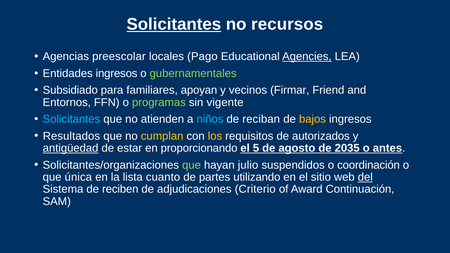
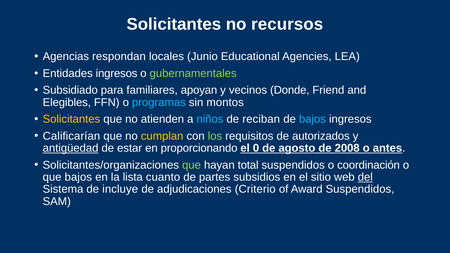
Solicitantes underline: present -> none (174, 24)
preescolar: preescolar -> respondan (119, 57)
Pago: Pago -> Junio (202, 57)
Agencies underline: present -> none (307, 57)
Firmar: Firmar -> Donde (290, 90)
Entornos: Entornos -> Elegibles (67, 102)
programas colour: light green -> light blue (159, 102)
vigente: vigente -> montos (225, 102)
Solicitantes colour: light blue -> yellow (71, 119)
bajos colour: yellow -> light blue (312, 119)
Resultados: Resultados -> Calificarían (71, 136)
los colour: yellow -> light green (215, 136)
5: 5 -> 0 (256, 148)
2035: 2035 -> 2008 (347, 148)
julio: julio -> total (248, 165)
que única: única -> bajos (78, 177)
utilizando: utilizando -> subsidios (257, 177)
reciben: reciben -> incluye (120, 189)
Award Continuación: Continuación -> Suspendidos (360, 189)
